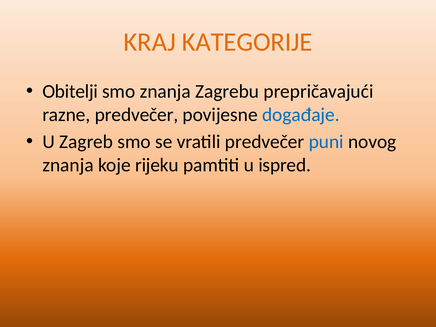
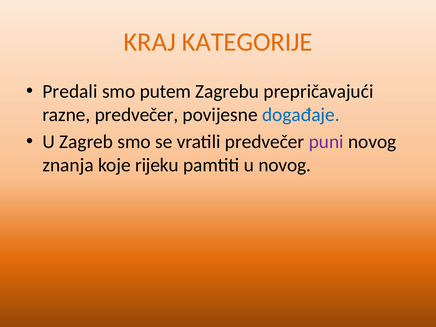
Obitelji: Obitelji -> Predali (70, 91)
smo znanja: znanja -> putem (165, 91)
puni colour: blue -> purple (326, 142)
u ispred: ispred -> novog (285, 165)
